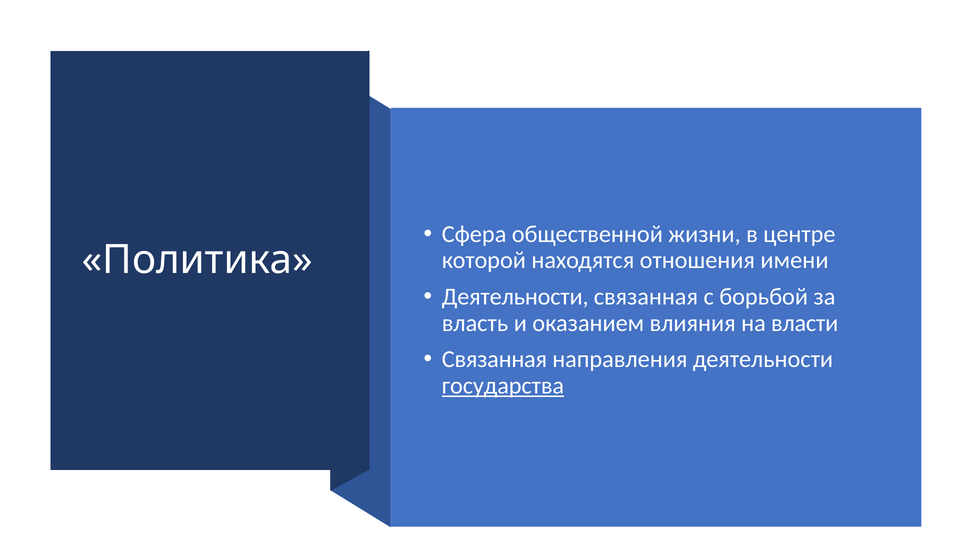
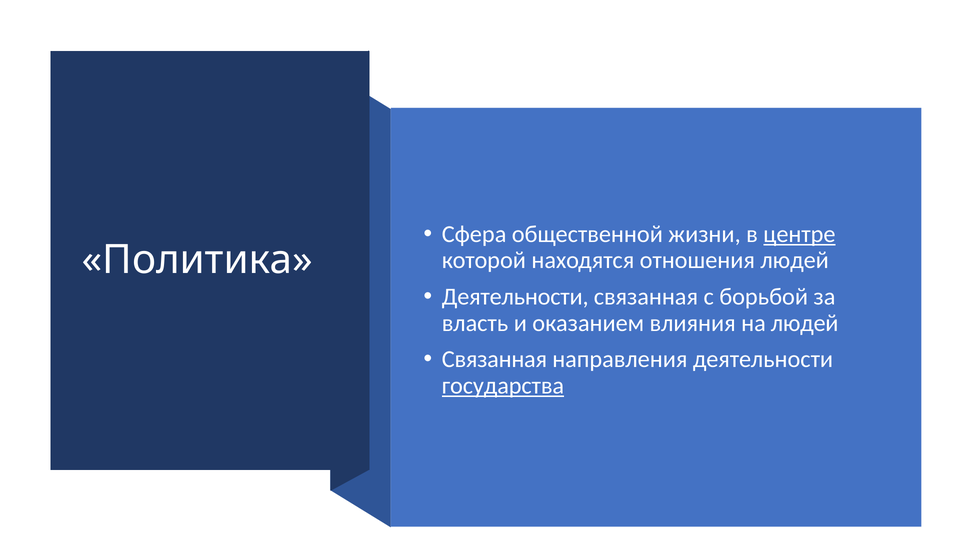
центре underline: none -> present (799, 234)
отношения имени: имени -> людей (795, 260)
на власти: власти -> людей (805, 323)
